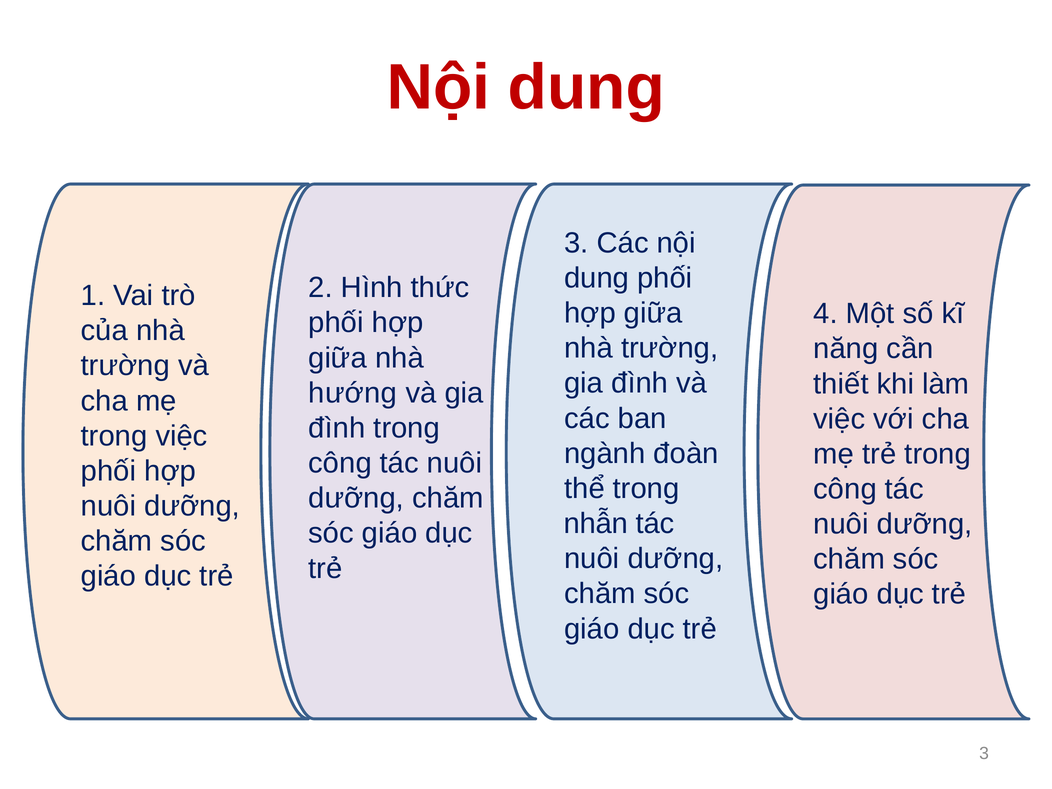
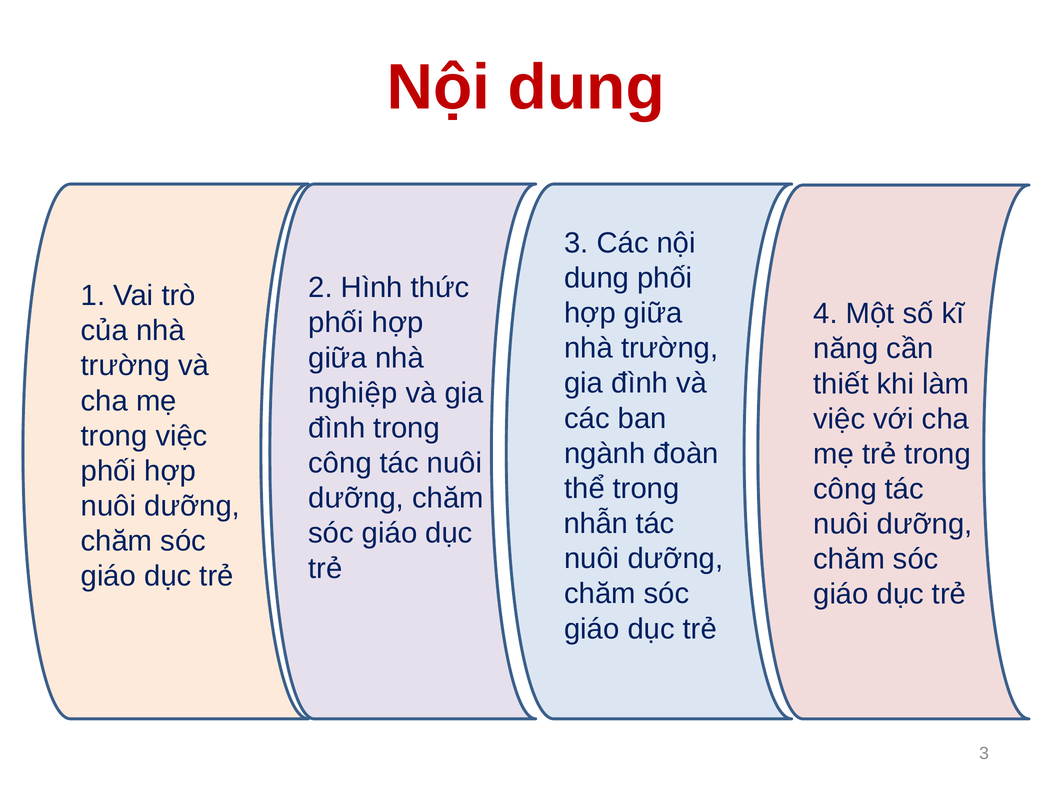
hướng: hướng -> nghiệp (353, 393)
